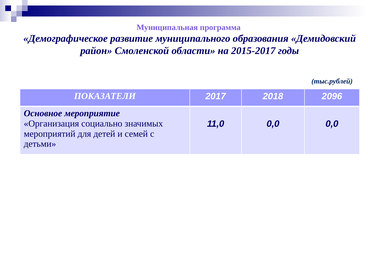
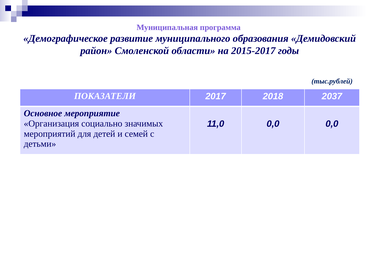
2096: 2096 -> 2037 (332, 96)
